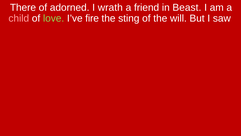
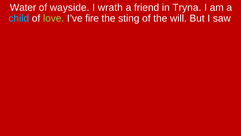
There: There -> Water (23, 7)
adorned: adorned -> wayside (70, 7)
Beast: Beast -> Tryna (187, 7)
child colour: pink -> light blue (19, 18)
